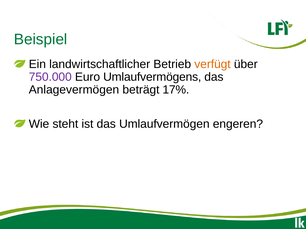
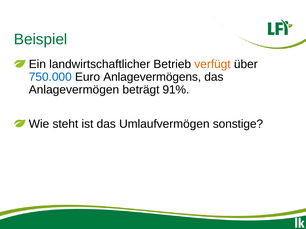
750.000 colour: purple -> blue (50, 77)
Umlaufvermögens: Umlaufvermögens -> Anlagevermögens (152, 77)
17%: 17% -> 91% (176, 90)
engeren: engeren -> sonstige (238, 124)
